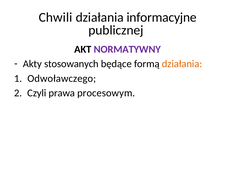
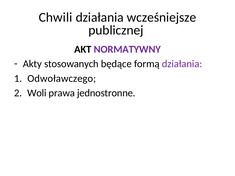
informacyjne: informacyjne -> wcześniejsze (161, 17)
działania colour: orange -> purple (182, 64)
Czyli: Czyli -> Woli (37, 93)
procesowym: procesowym -> jednostronne (106, 93)
